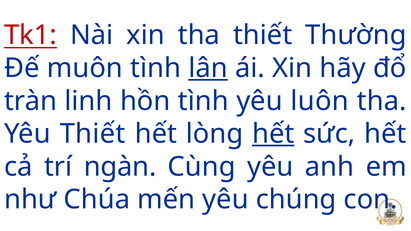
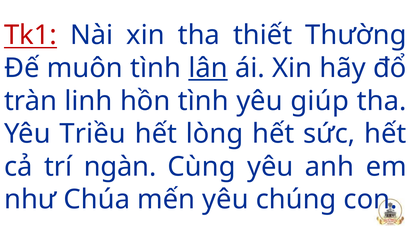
luôn: luôn -> giúp (320, 101)
Yêu Thiết: Thiết -> Triều (93, 134)
hết underline: present -> none (273, 134)
